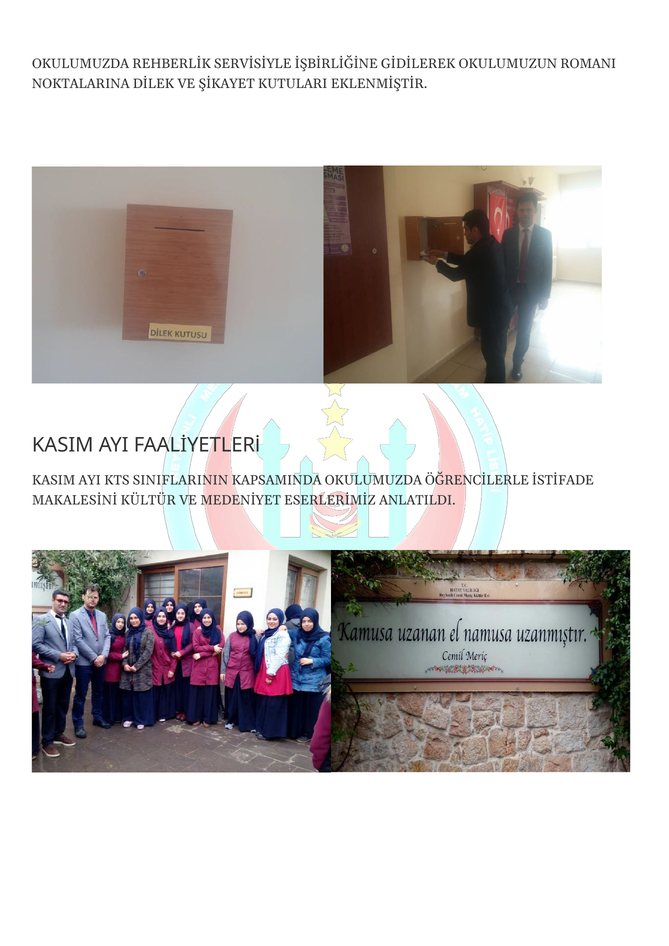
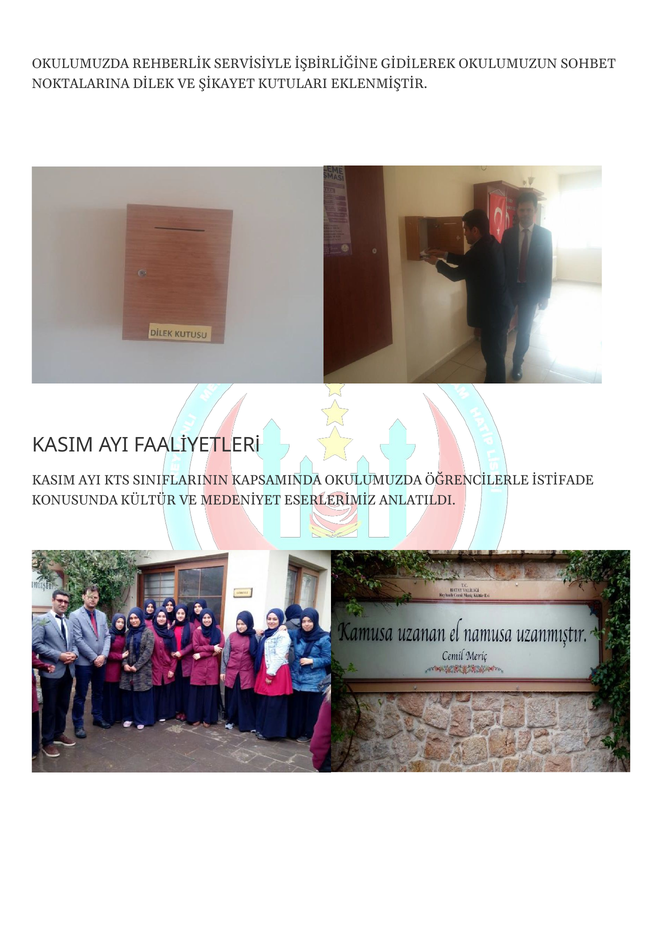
ROMANI: ROMANI -> SOHBET (588, 64)
MAKALESİNİ: MAKALESİNİ -> KONUSUNDA (75, 501)
